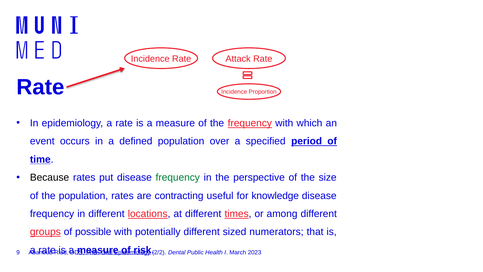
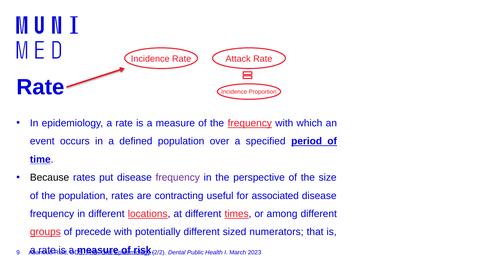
frequency colour: green -> purple (178, 177)
knowledge: knowledge -> associated (275, 195)
possible: possible -> precede (93, 232)
